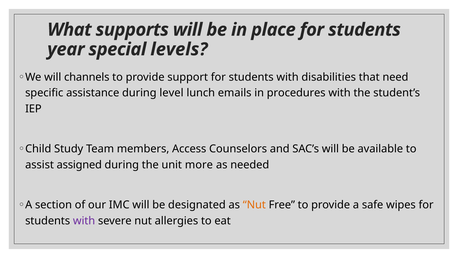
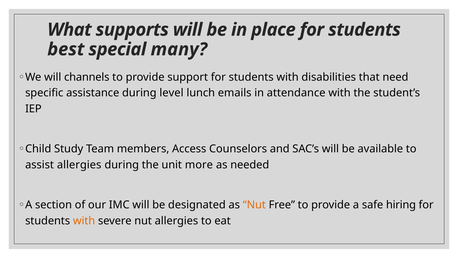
year: year -> best (66, 49)
levels: levels -> many (179, 49)
procedures: procedures -> attendance (296, 93)
assist assigned: assigned -> allergies (79, 165)
wipes: wipes -> hiring (401, 205)
with colour: purple -> orange (84, 221)
